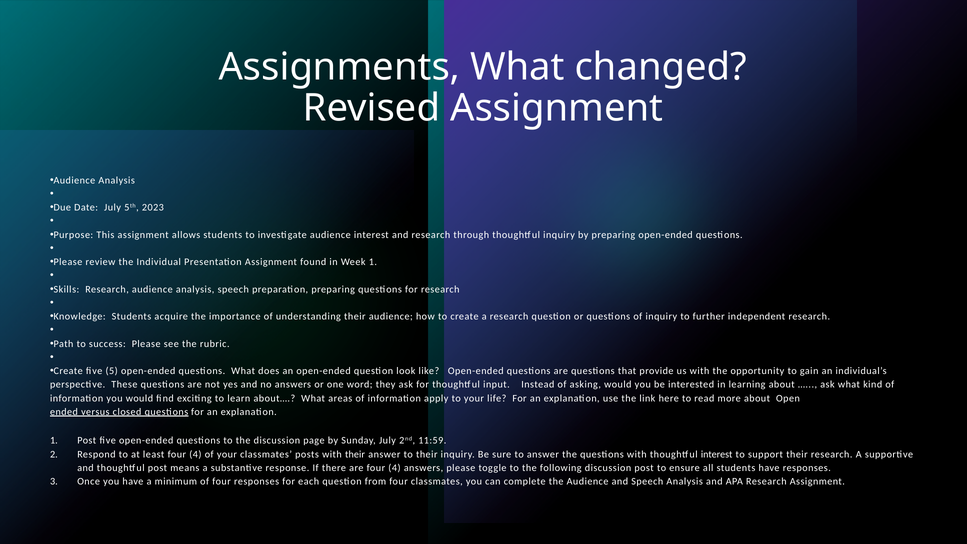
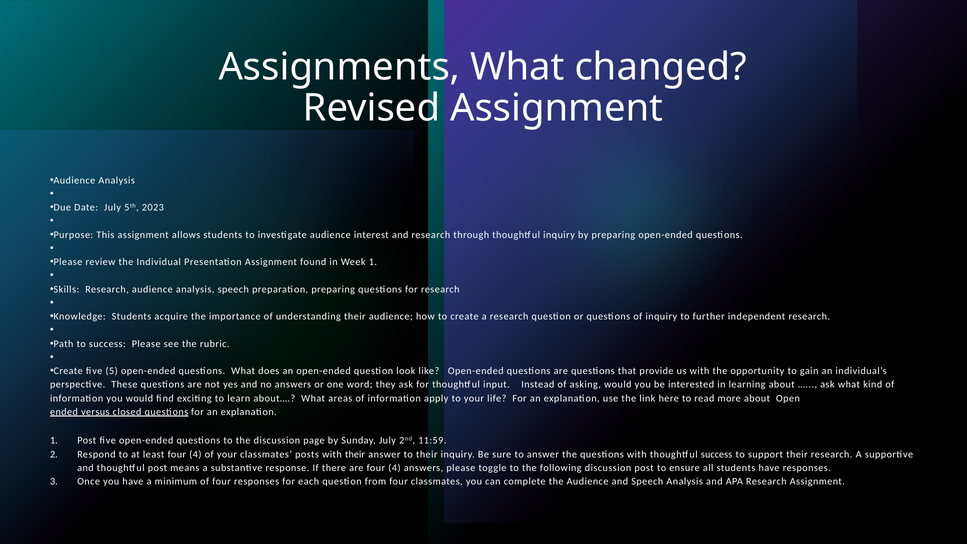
thoughtful interest: interest -> success (717, 454)
